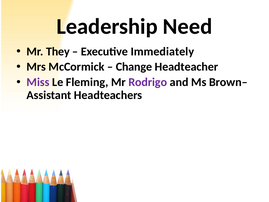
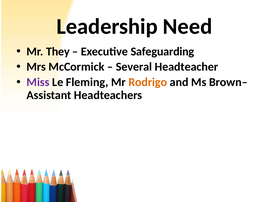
Immediately: Immediately -> Safeguarding (162, 51)
Change: Change -> Several (134, 67)
Rodrigo colour: purple -> orange (148, 82)
